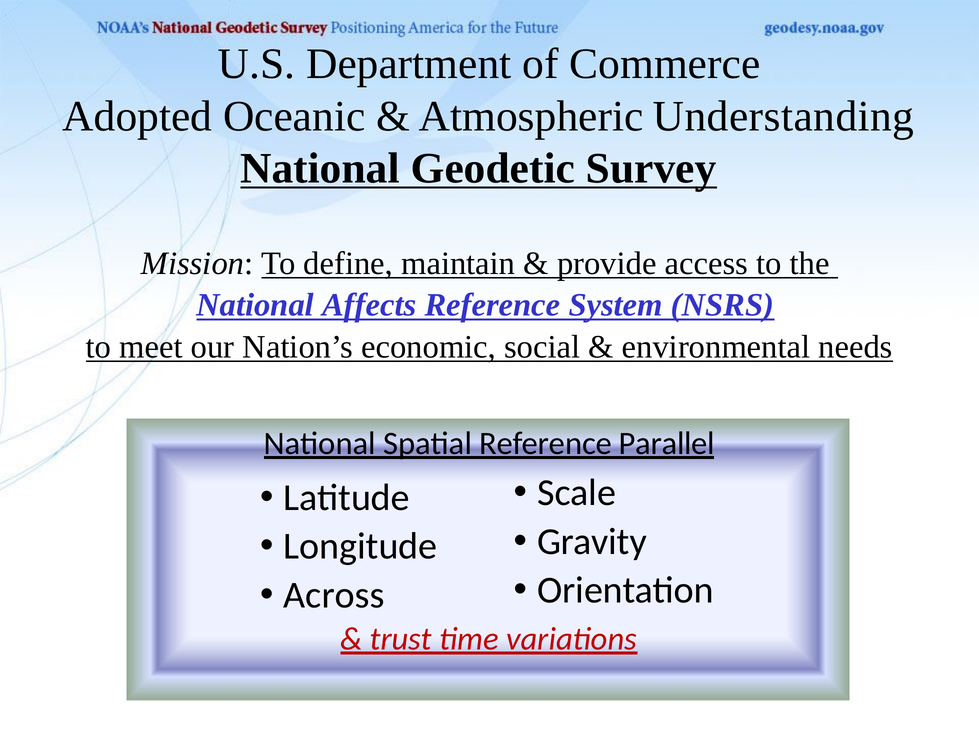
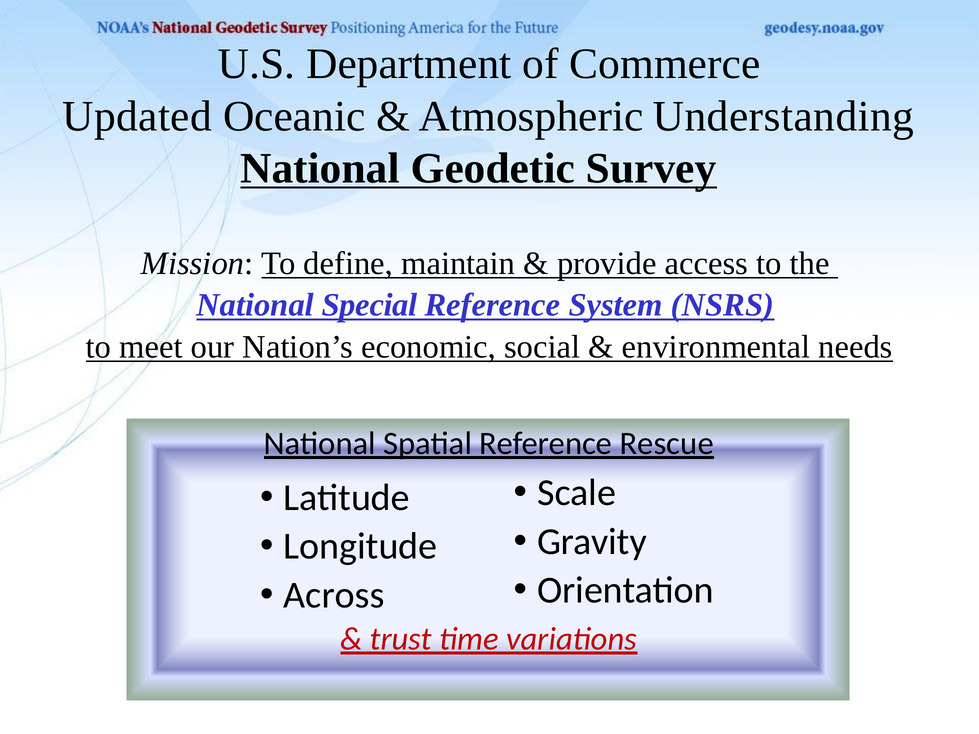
Adopted: Adopted -> Updated (137, 116)
Affects: Affects -> Special (369, 305)
Parallel: Parallel -> Rescue (667, 443)
